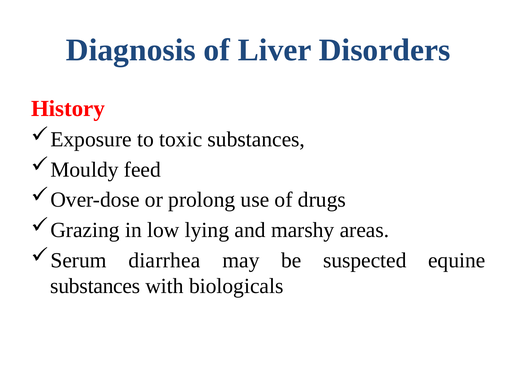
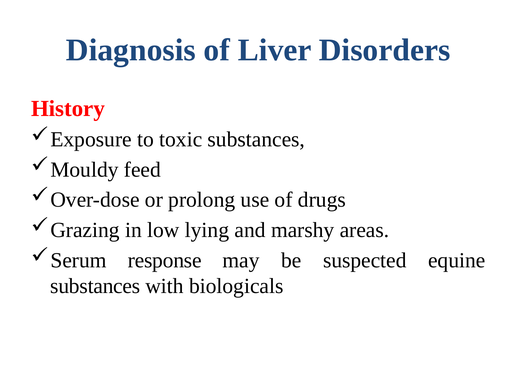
diarrhea: diarrhea -> response (165, 260)
